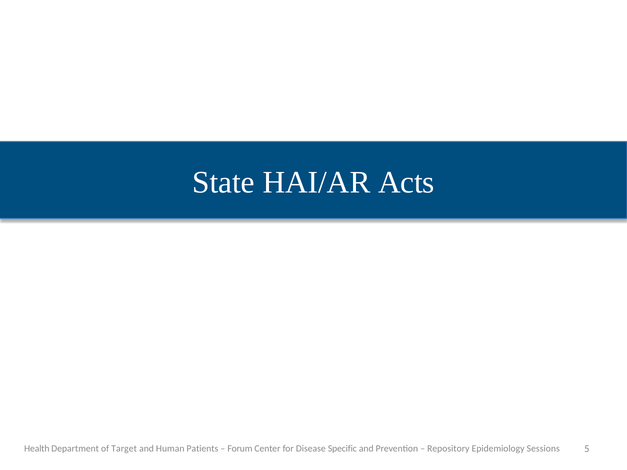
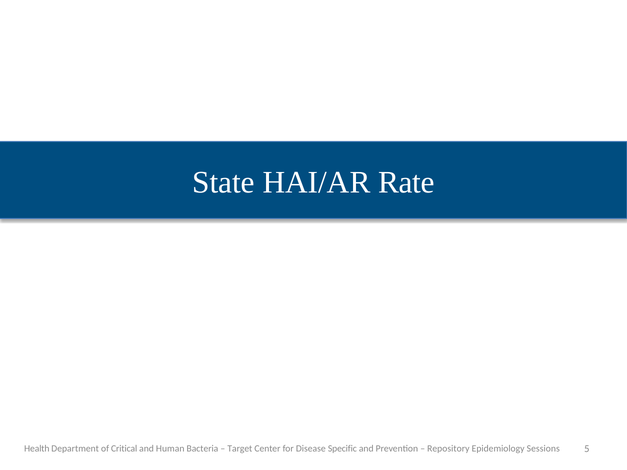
Acts: Acts -> Rate (406, 182)
Target: Target -> Critical (124, 449)
Patients: Patients -> Bacteria (202, 449)
Forum: Forum -> Target (240, 449)
